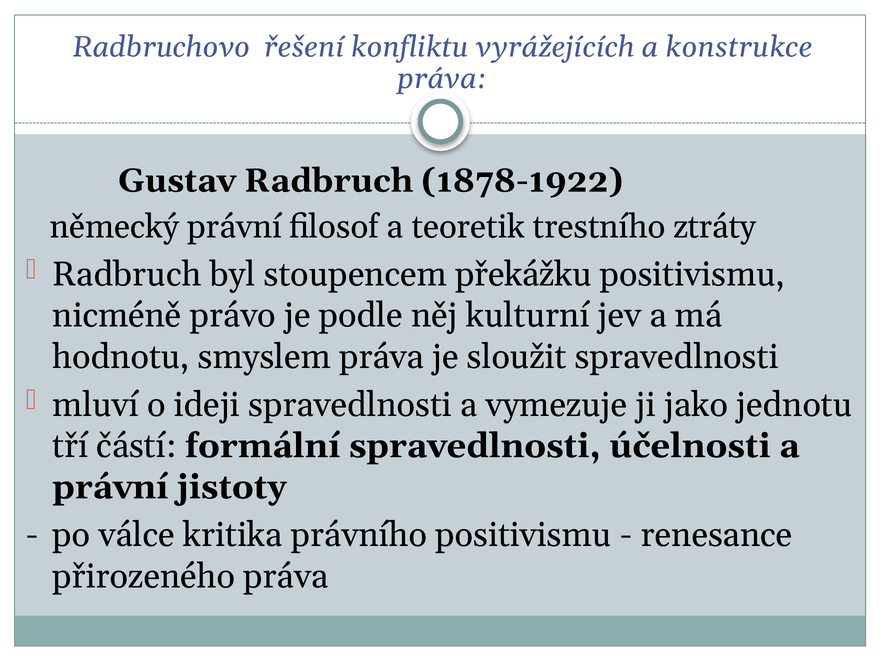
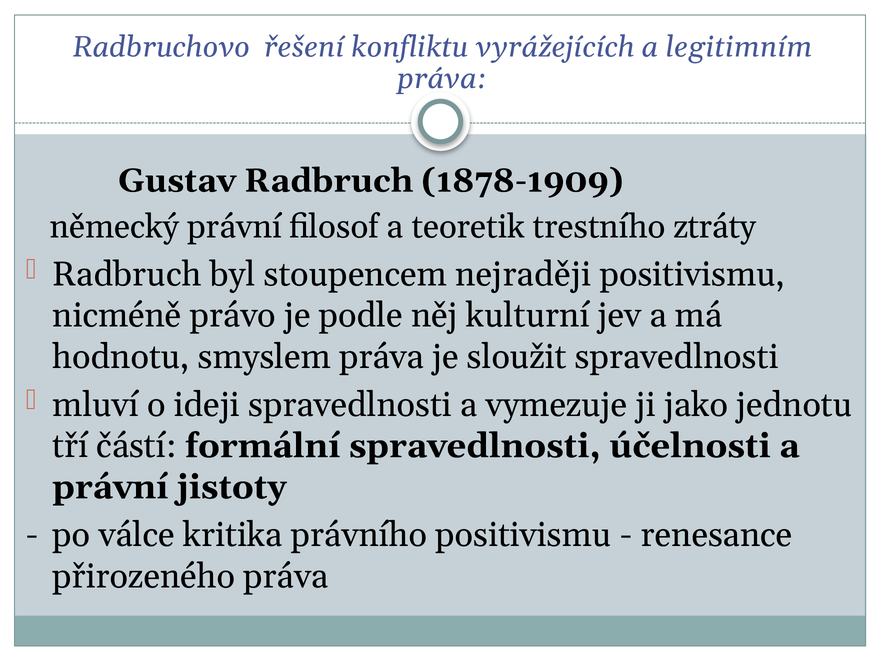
konstrukce: konstrukce -> legitimním (739, 47)
1878-1922: 1878-1922 -> 1878-1909 (522, 181)
překážku: překážku -> nejraději (523, 274)
